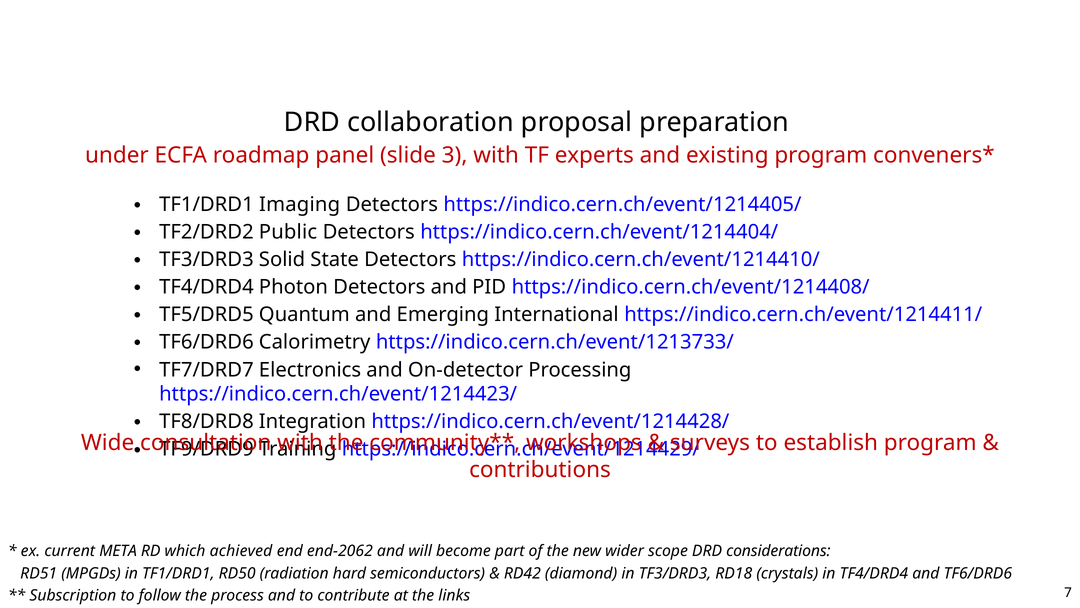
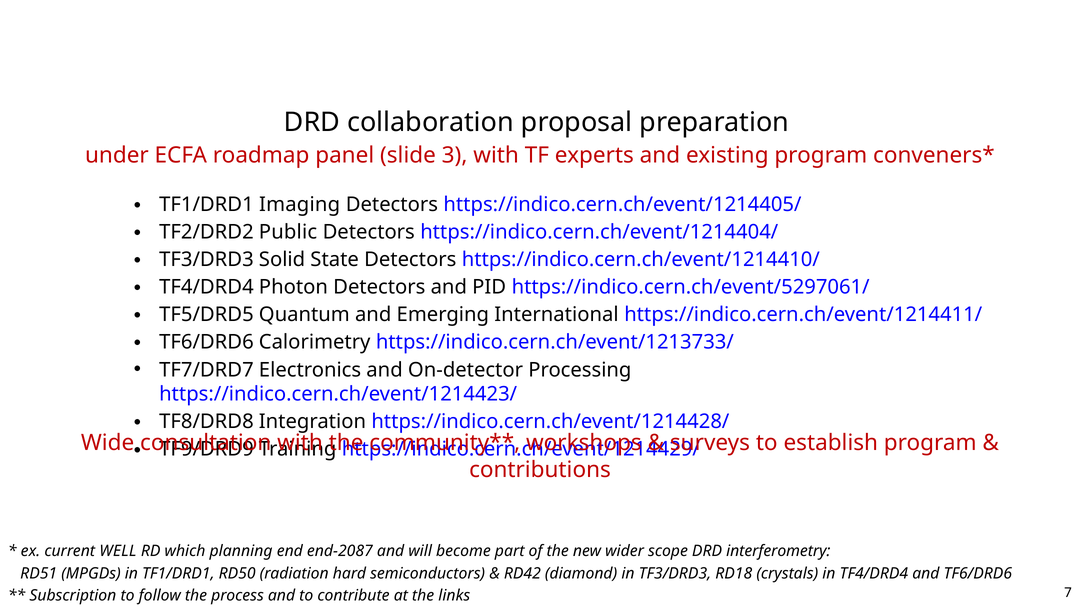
https://indico.cern.ch/event/1214408/: https://indico.cern.ch/event/1214408/ -> https://indico.cern.ch/event/5297061/ (691, 287)
META: META -> WELL (118, 551)
achieved: achieved -> planning (241, 551)
end-2062: end-2062 -> end-2087 (340, 551)
considerations: considerations -> interferometry (778, 551)
